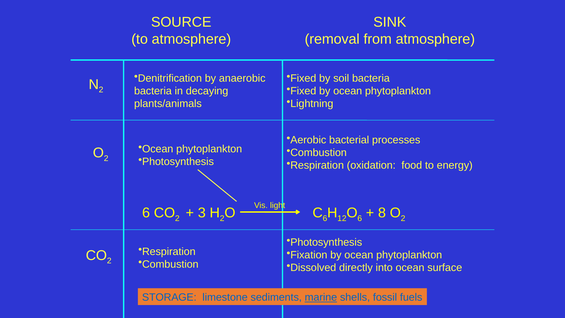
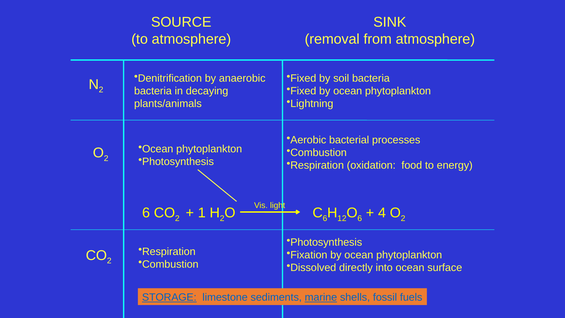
3: 3 -> 1 (202, 213)
8: 8 -> 4 (382, 213)
STORAGE underline: none -> present (169, 297)
